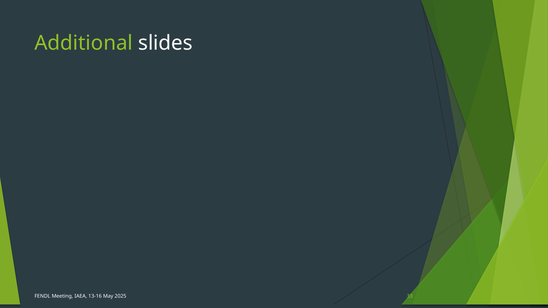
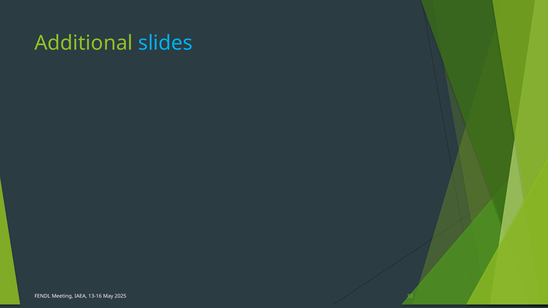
slides colour: white -> light blue (165, 43)
